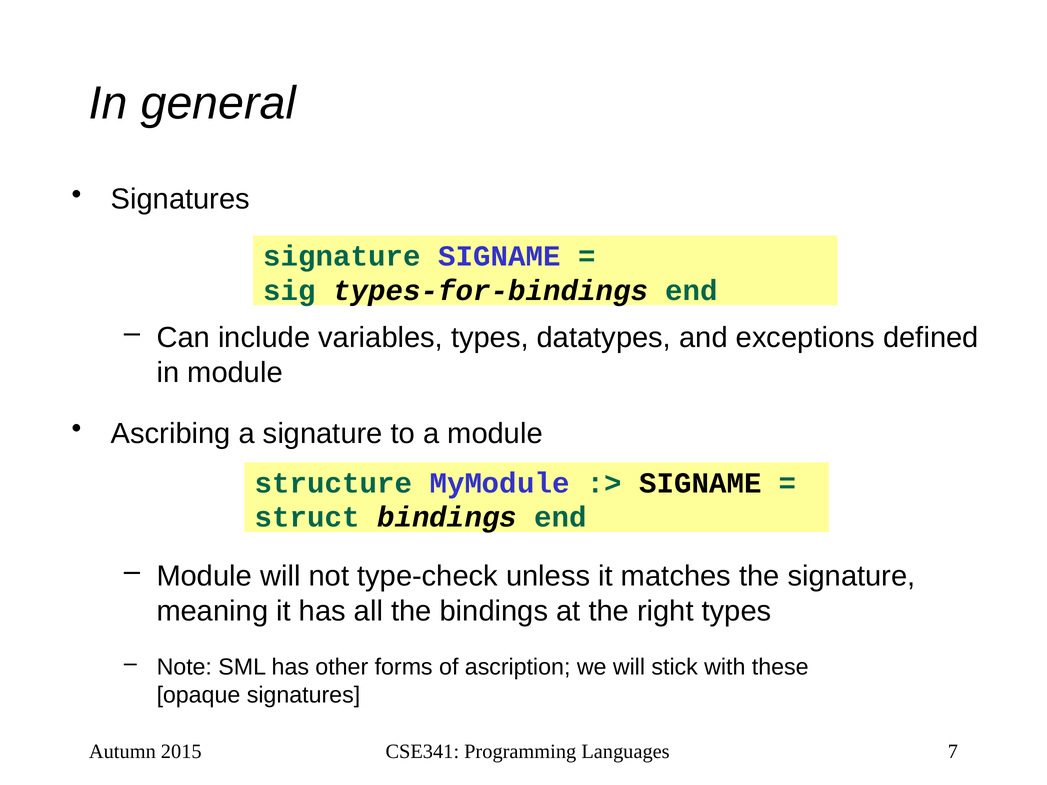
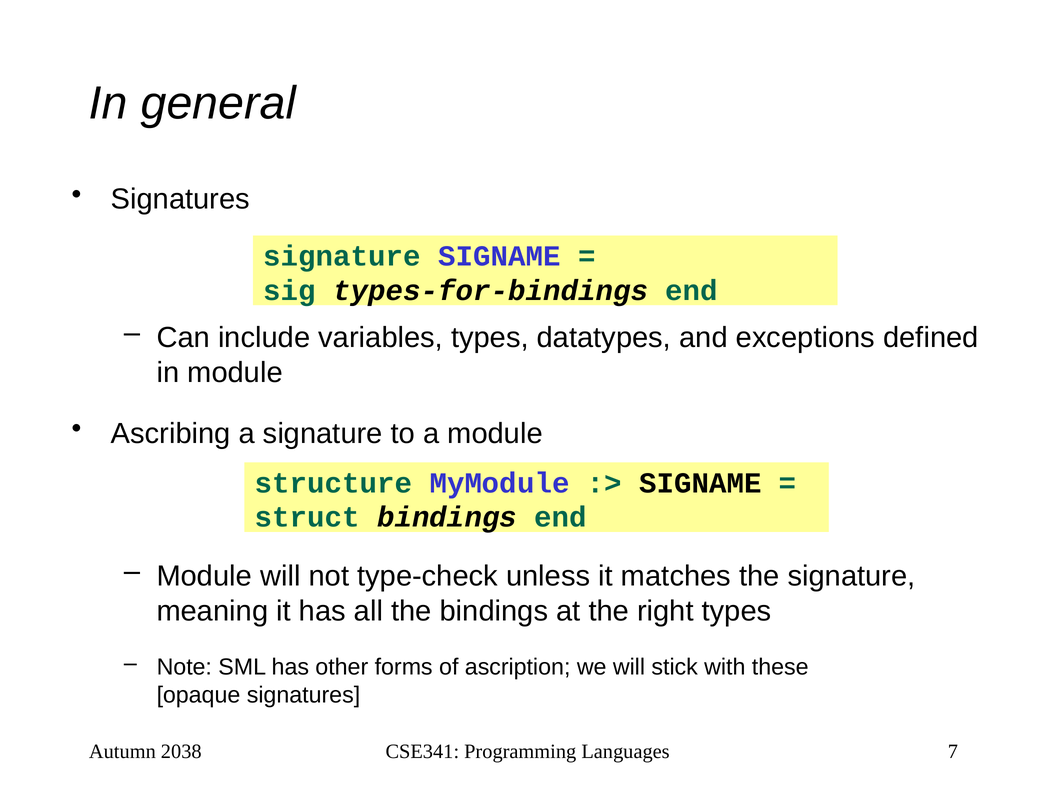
2015: 2015 -> 2038 (181, 752)
